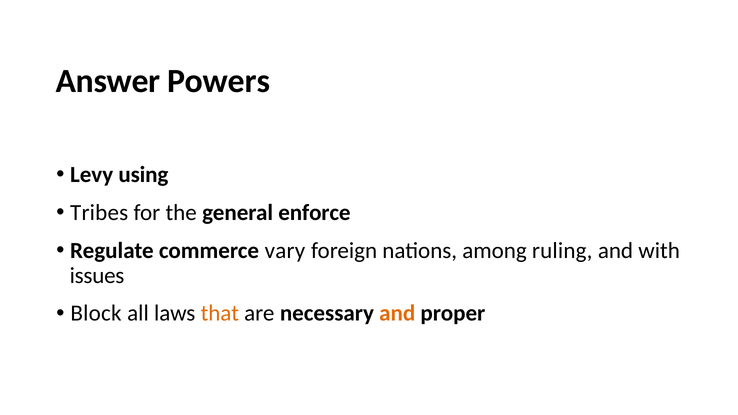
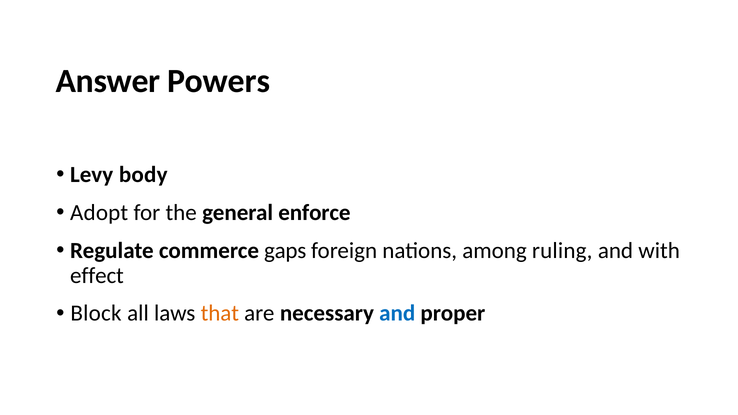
using: using -> body (143, 175)
Tribes: Tribes -> Adopt (99, 213)
vary: vary -> gaps (285, 251)
issues: issues -> effect (97, 275)
and colour: orange -> blue (397, 313)
